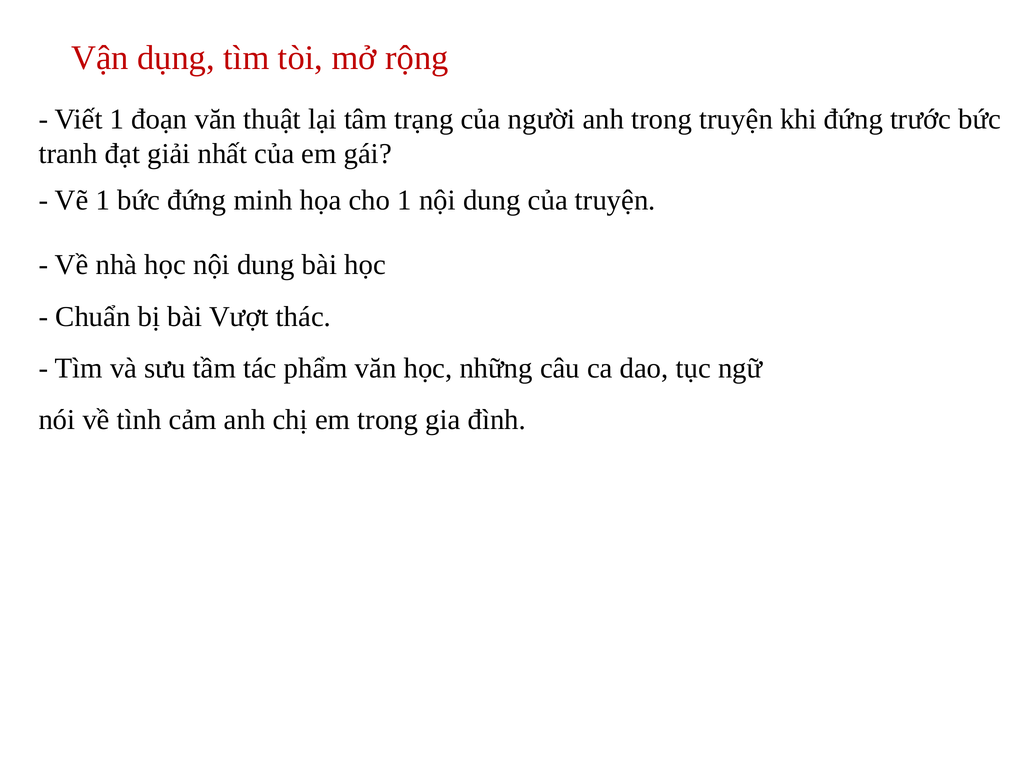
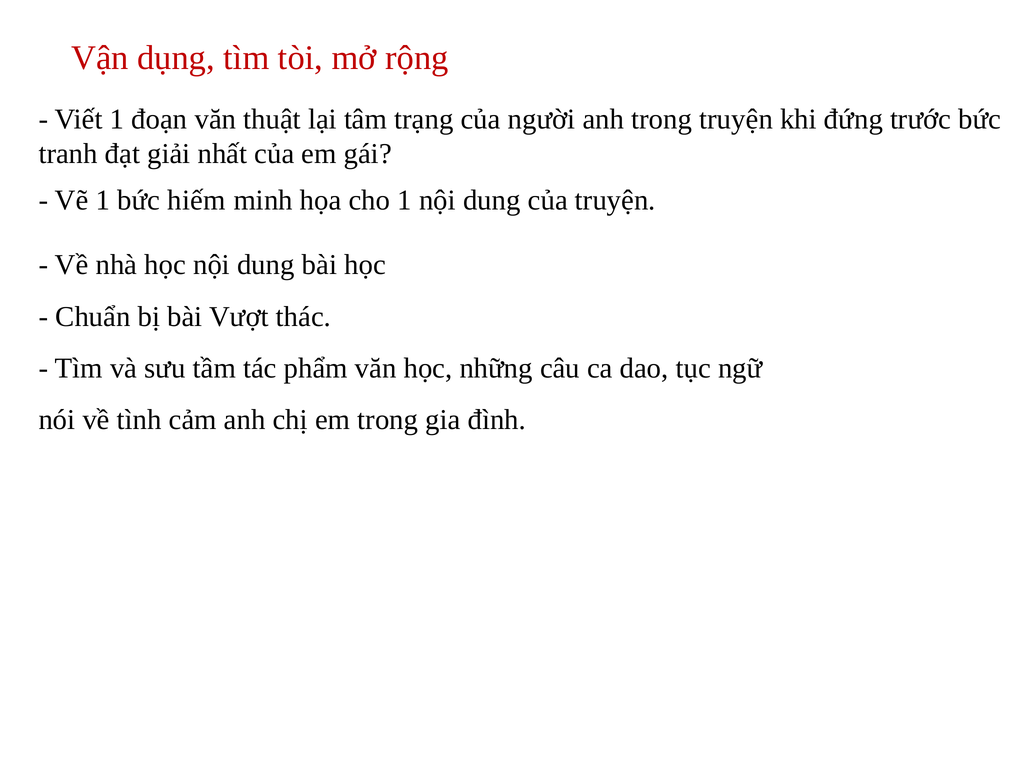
bức đứng: đứng -> hiếm (197, 201)
